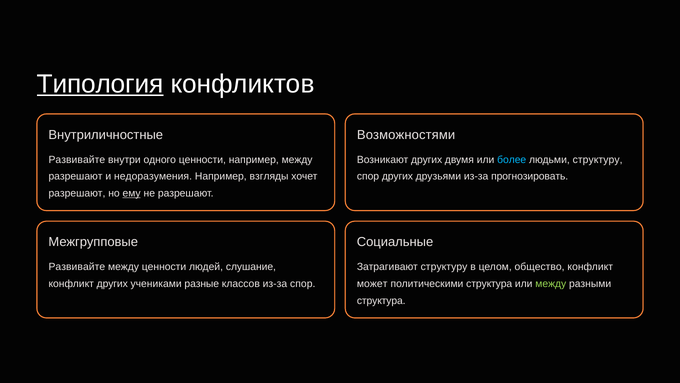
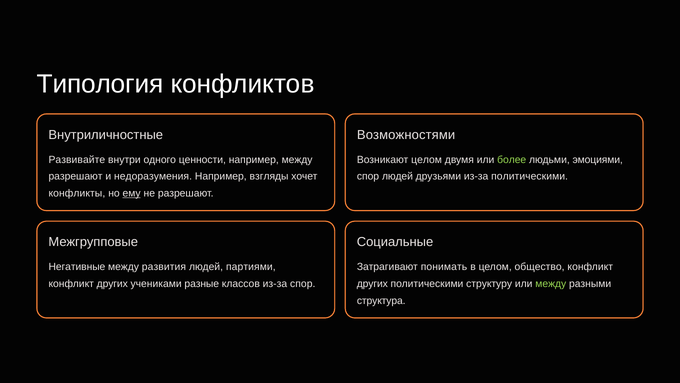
Типология underline: present -> none (100, 84)
Возникают других: других -> целом (427, 159)
более colour: light blue -> light green (512, 159)
людьми структуру: структуру -> эмоциями (598, 159)
спор других: других -> людей (397, 176)
из-за прогнозировать: прогнозировать -> политическими (530, 176)
разрешают: разрешают -> конфликты (77, 193)
Развивайте: Развивайте -> Негативные (77, 267)
между ценности: ценности -> развития (164, 267)
слушание: слушание -> партиями (251, 267)
Затрагивают структуру: структуру -> понимать (444, 267)
может: может -> других (372, 283)
политическими структура: структура -> структуру (489, 283)
